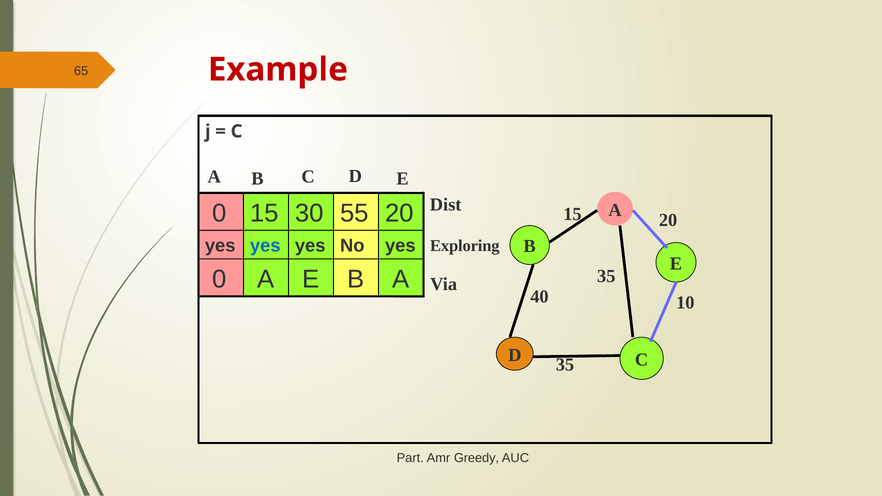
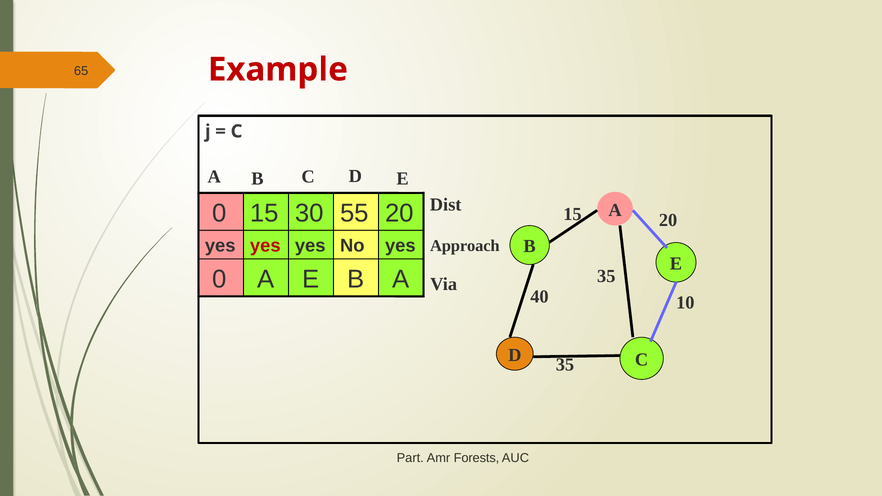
yes colour: blue -> red (265, 246)
Exploring: Exploring -> Approach (465, 246)
Greedy: Greedy -> Forests (476, 458)
